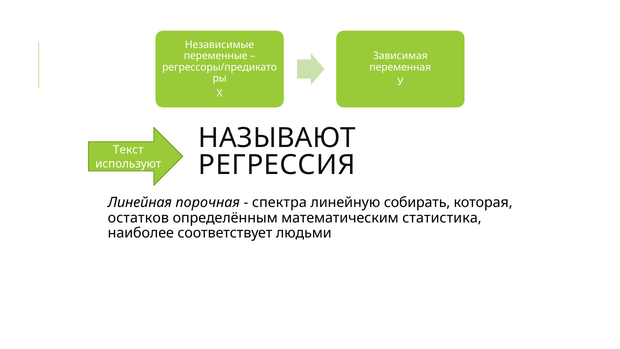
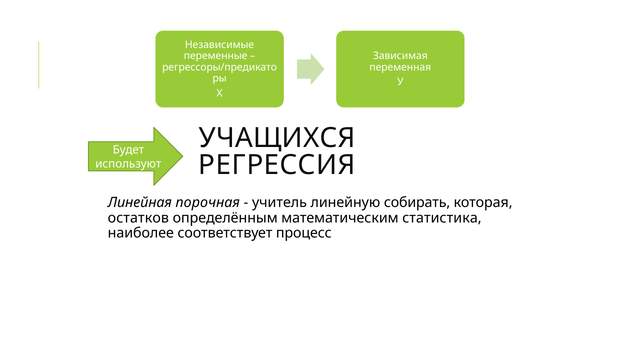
НАЗЫВАЮТ: НАЗЫВАЮТ -> УЧАЩИХСЯ (277, 138)
Текст: Текст -> Будет (128, 150)
спектра: спектра -> учитель (279, 202)
людьми: людьми -> процесс (304, 233)
